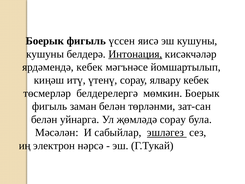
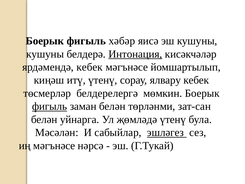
үссен: үссен -> хәбәр (122, 41)
фигыль underline: none -> present (50, 106)
җөмләдә сорау: сорау -> үтенү (173, 119)
иң электрон: электрон -> мәгънәсе (54, 145)
